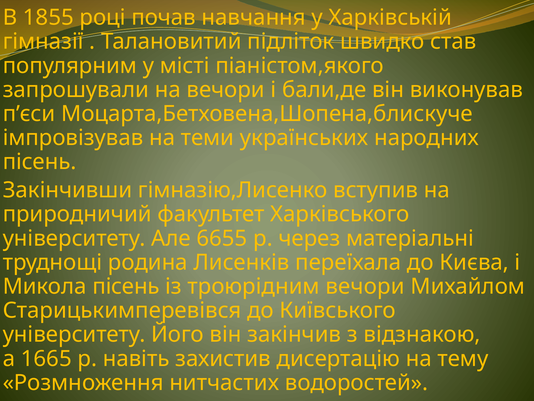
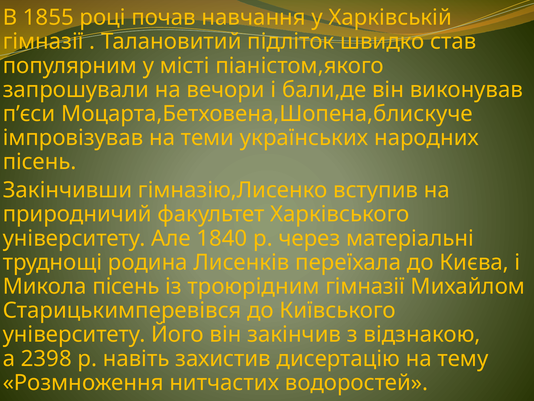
6655: 6655 -> 1840 (222, 238)
троюрідним вечори: вечори -> гімназії (365, 286)
1665: 1665 -> 2398 (46, 358)
